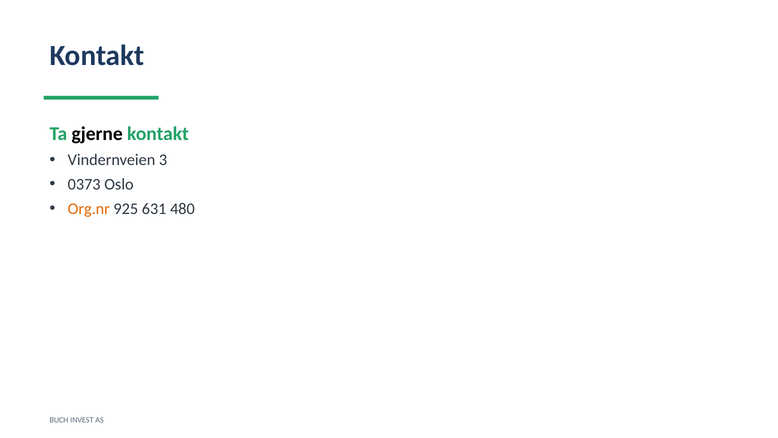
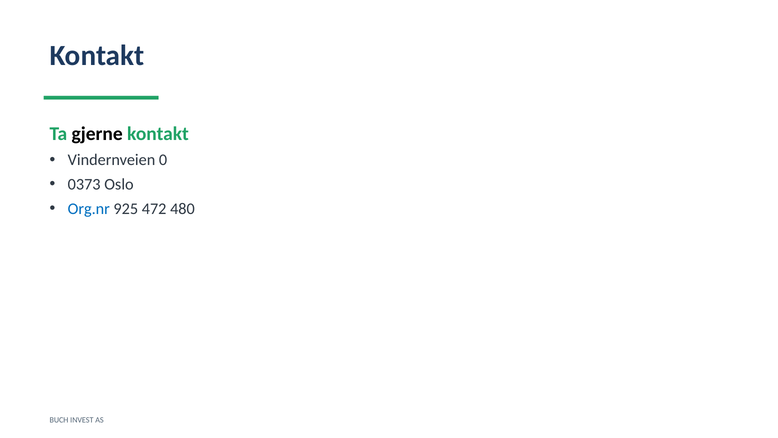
3: 3 -> 0 (163, 160)
Org.nr colour: orange -> blue (89, 209)
631: 631 -> 472 (154, 209)
